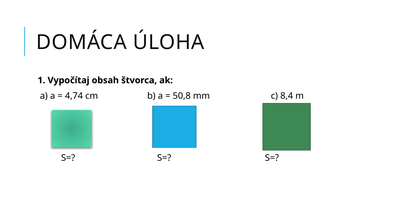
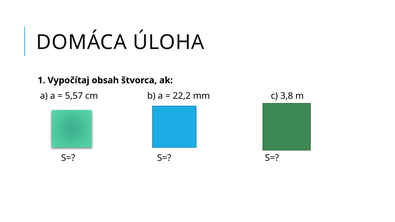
4,74: 4,74 -> 5,57 (74, 96)
50,8: 50,8 -> 22,2 (182, 96)
8,4: 8,4 -> 3,8 (287, 96)
